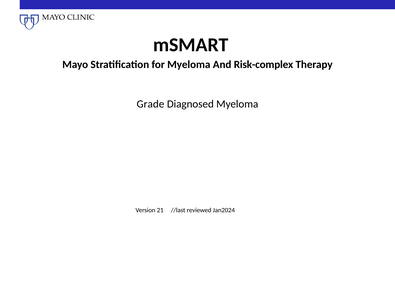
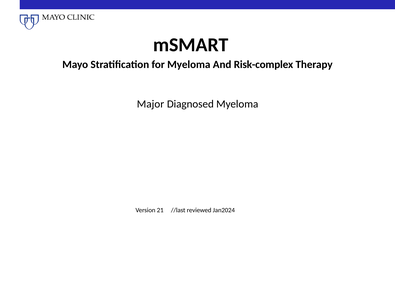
Grade: Grade -> Major (150, 104)
